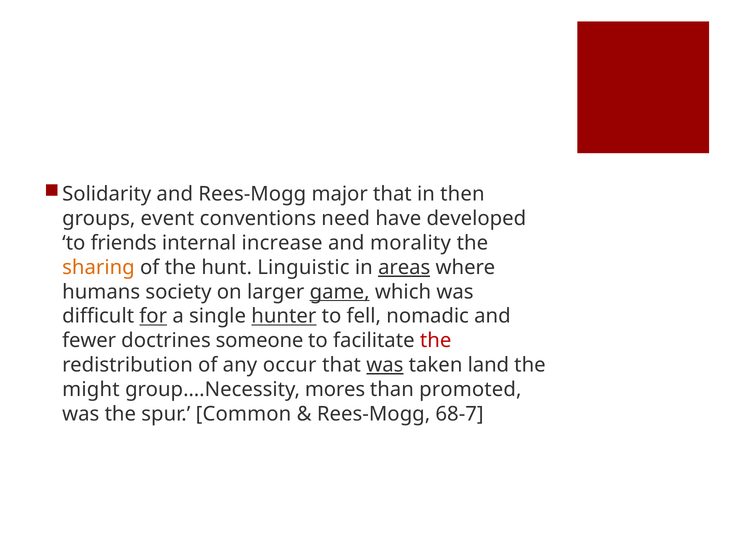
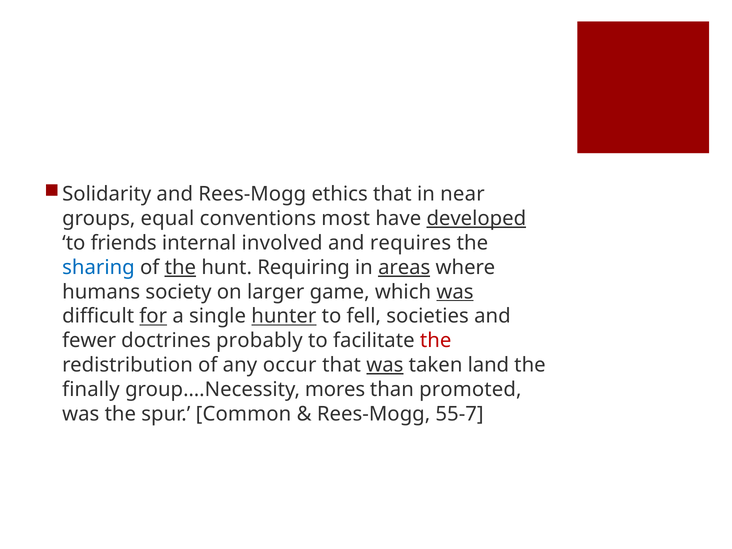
major: major -> ethics (340, 194)
then: then -> near (462, 194)
event: event -> equal (167, 219)
need: need -> most (346, 219)
developed underline: none -> present (476, 219)
increase: increase -> involved (282, 243)
morality: morality -> requires (411, 243)
sharing colour: orange -> blue (98, 267)
the underline: none -> present (180, 267)
Linguistic: Linguistic -> Requiring (304, 267)
game underline: present -> none (340, 292)
was underline: none -> present (455, 292)
nomadic: nomadic -> societies (428, 316)
someone: someone -> probably (259, 341)
might: might -> finally (91, 389)
68-7: 68-7 -> 55-7 (460, 414)
